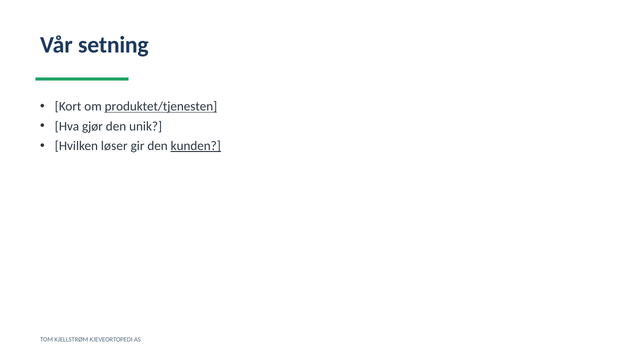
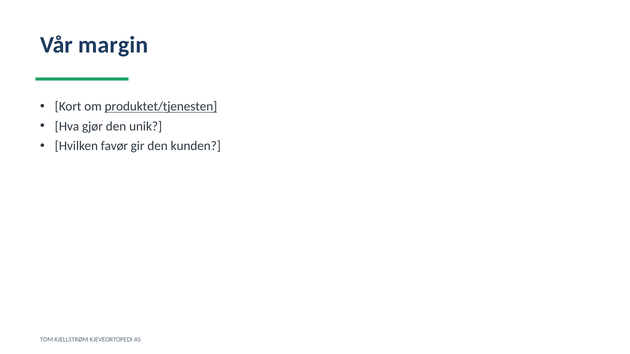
setning: setning -> margin (113, 45)
løser: løser -> favør (114, 146)
kunden underline: present -> none (196, 146)
